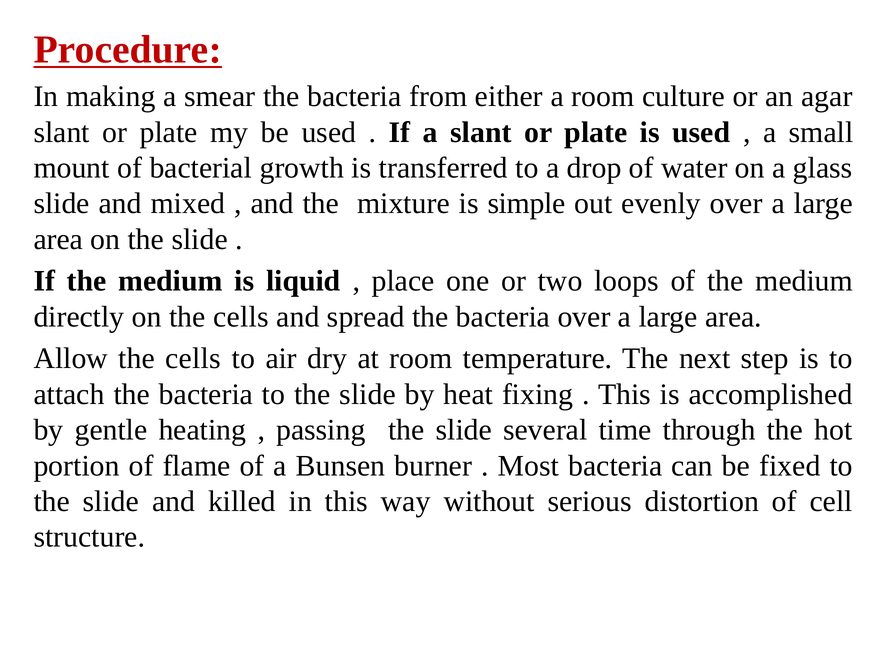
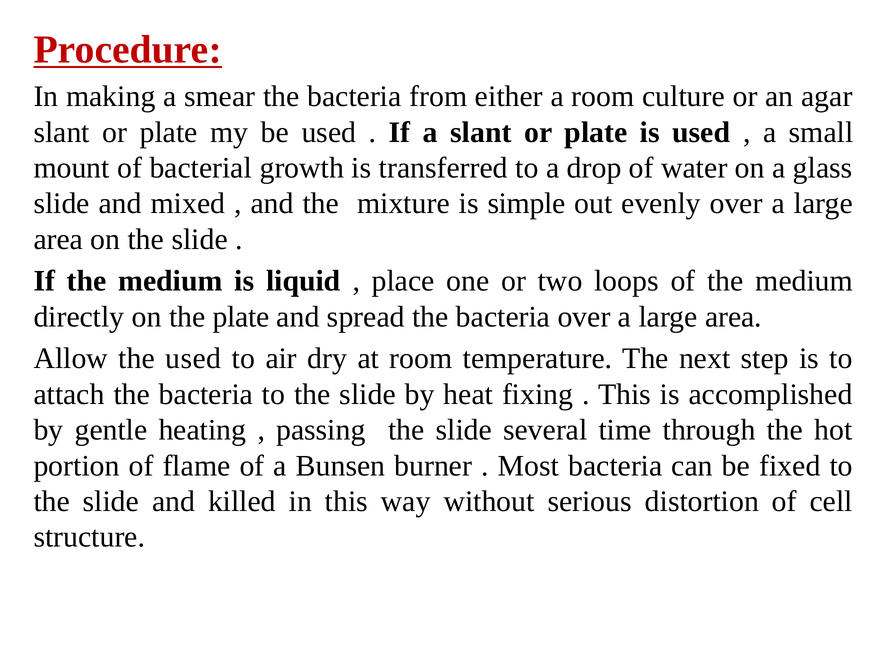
on the cells: cells -> plate (241, 317)
Allow the cells: cells -> used (193, 359)
